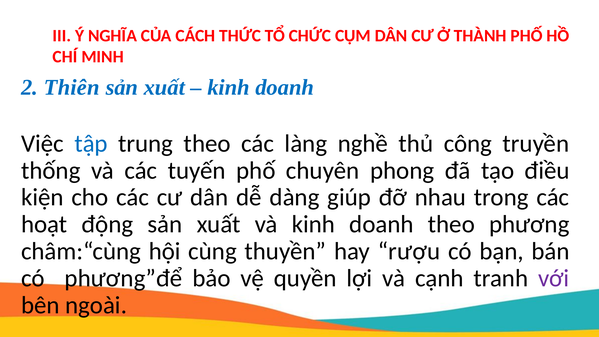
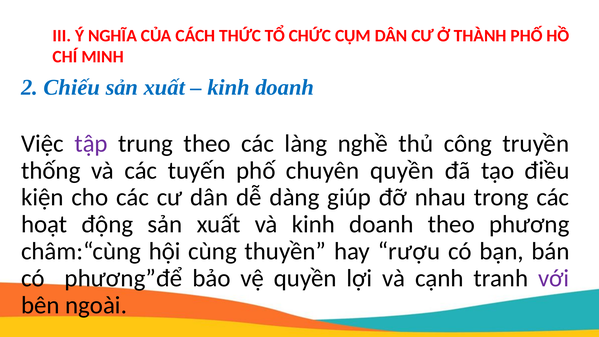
Thiên: Thiên -> Chiếu (72, 87)
tập colour: blue -> purple (91, 143)
chuyên phong: phong -> quyền (402, 170)
